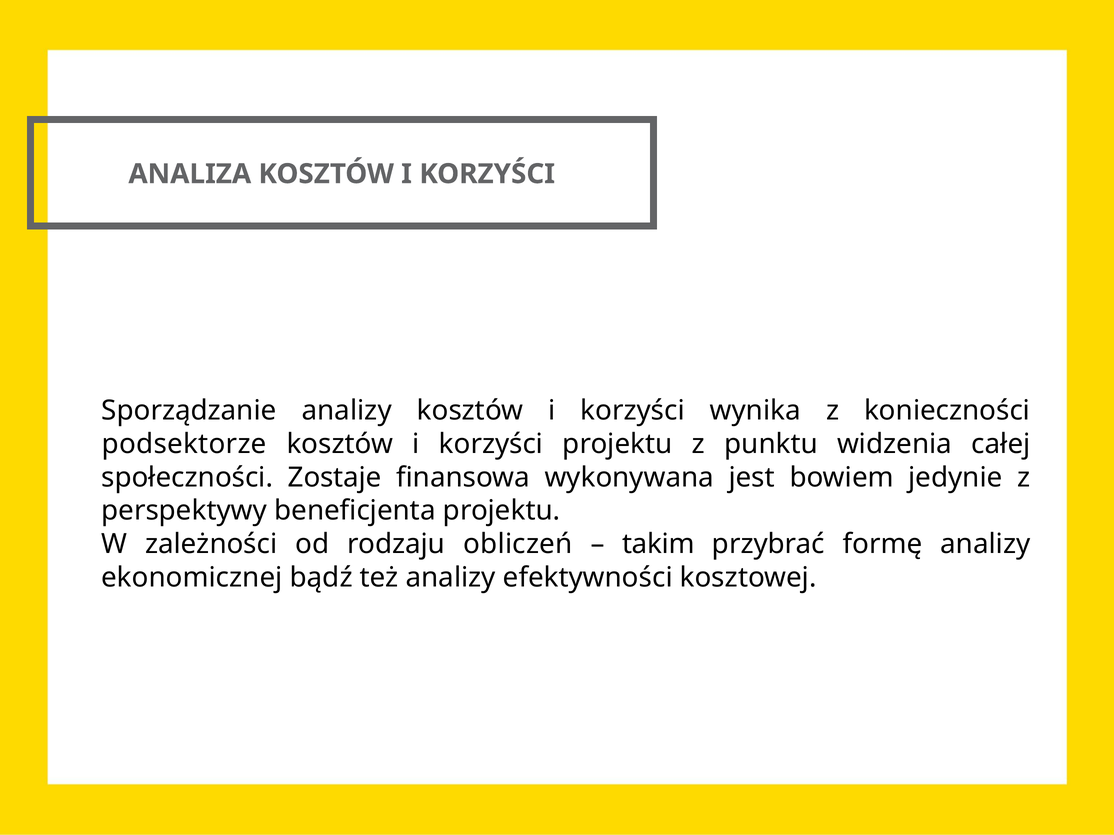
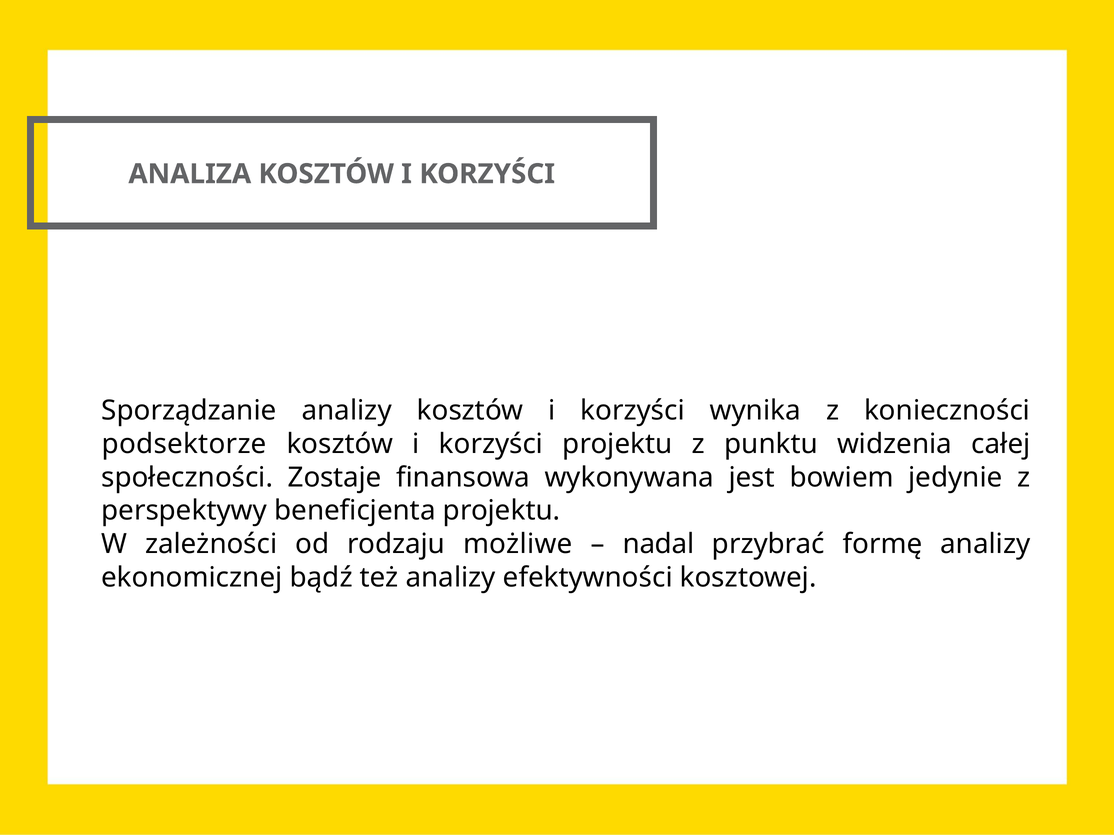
obliczeń: obliczeń -> możliwe (518, 544)
takim: takim -> nadal (658, 544)
